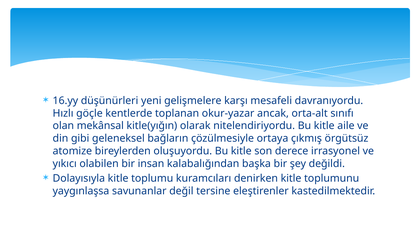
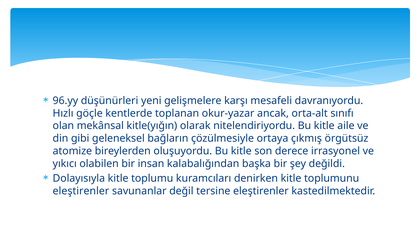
16.yy: 16.yy -> 96.yy (65, 101)
yaygınlaşsa: yaygınlaşsa -> eleştirenler (81, 191)
